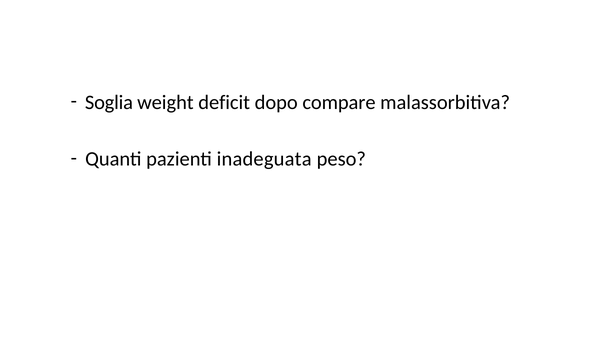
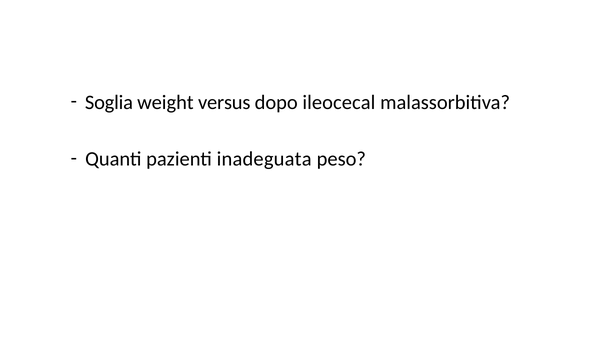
deficit: deficit -> versus (224, 102)
compare: compare -> ileocecal (339, 102)
